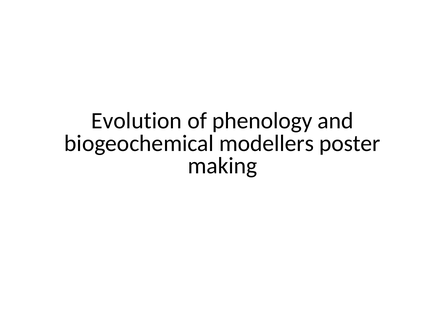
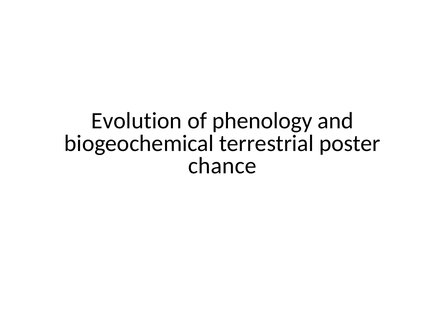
modellers: modellers -> terrestrial (267, 143)
making: making -> chance (222, 166)
